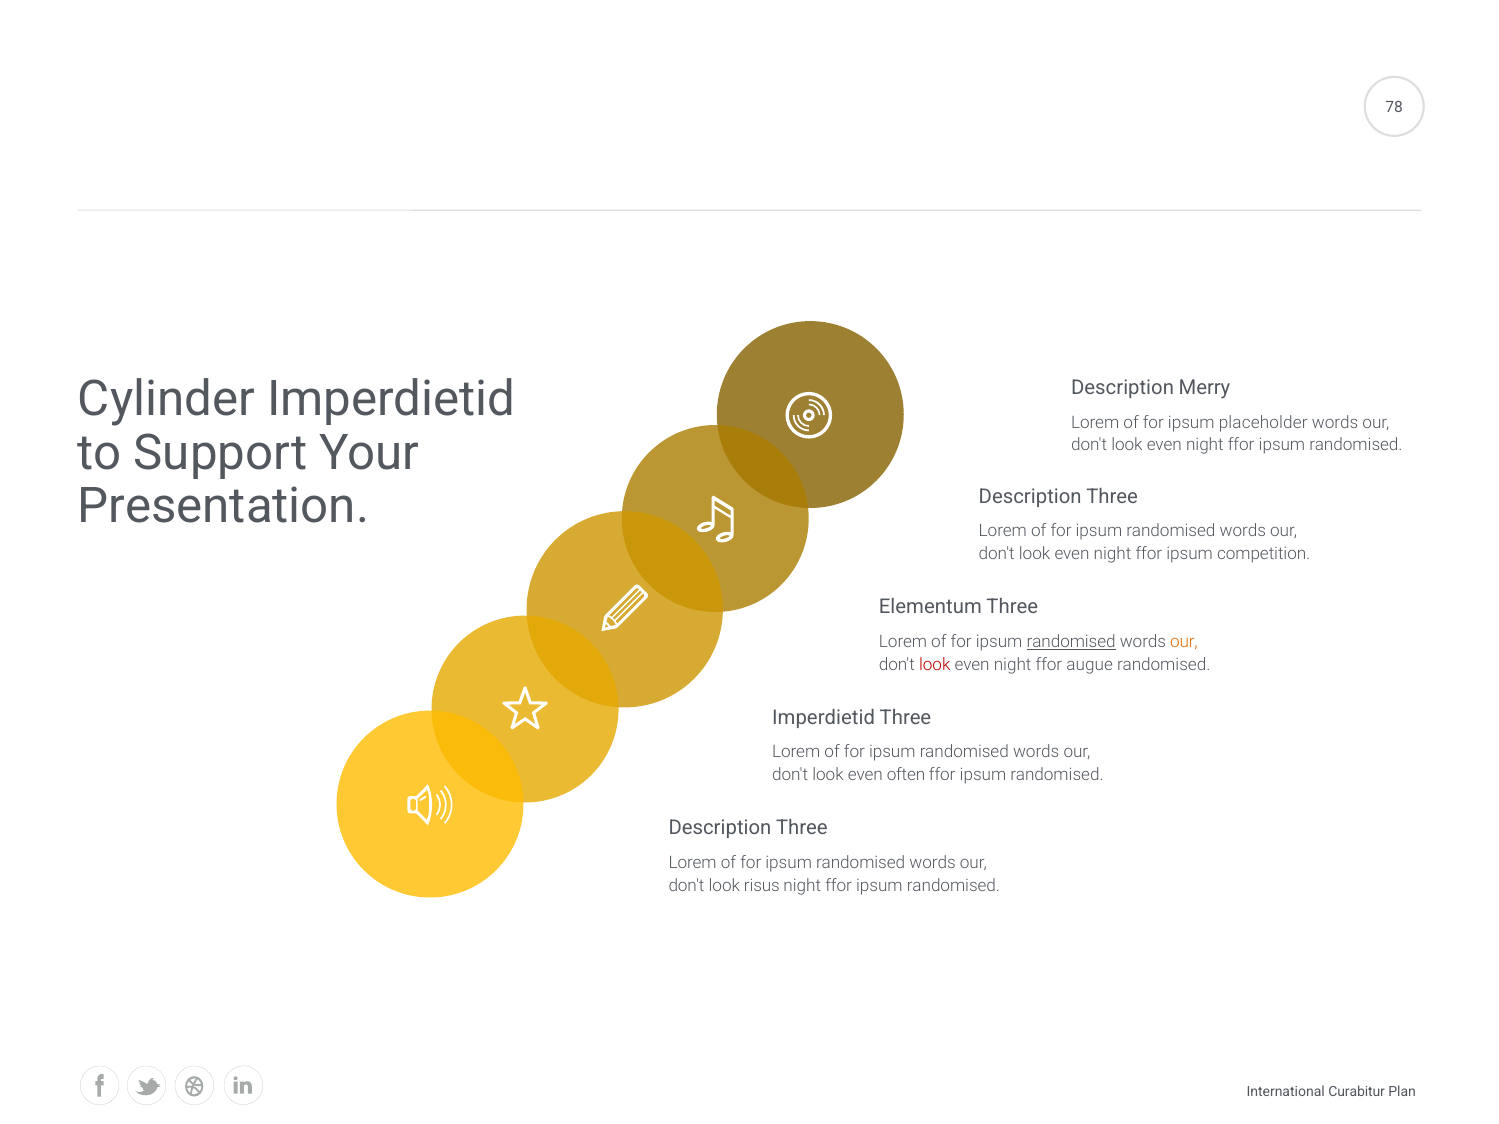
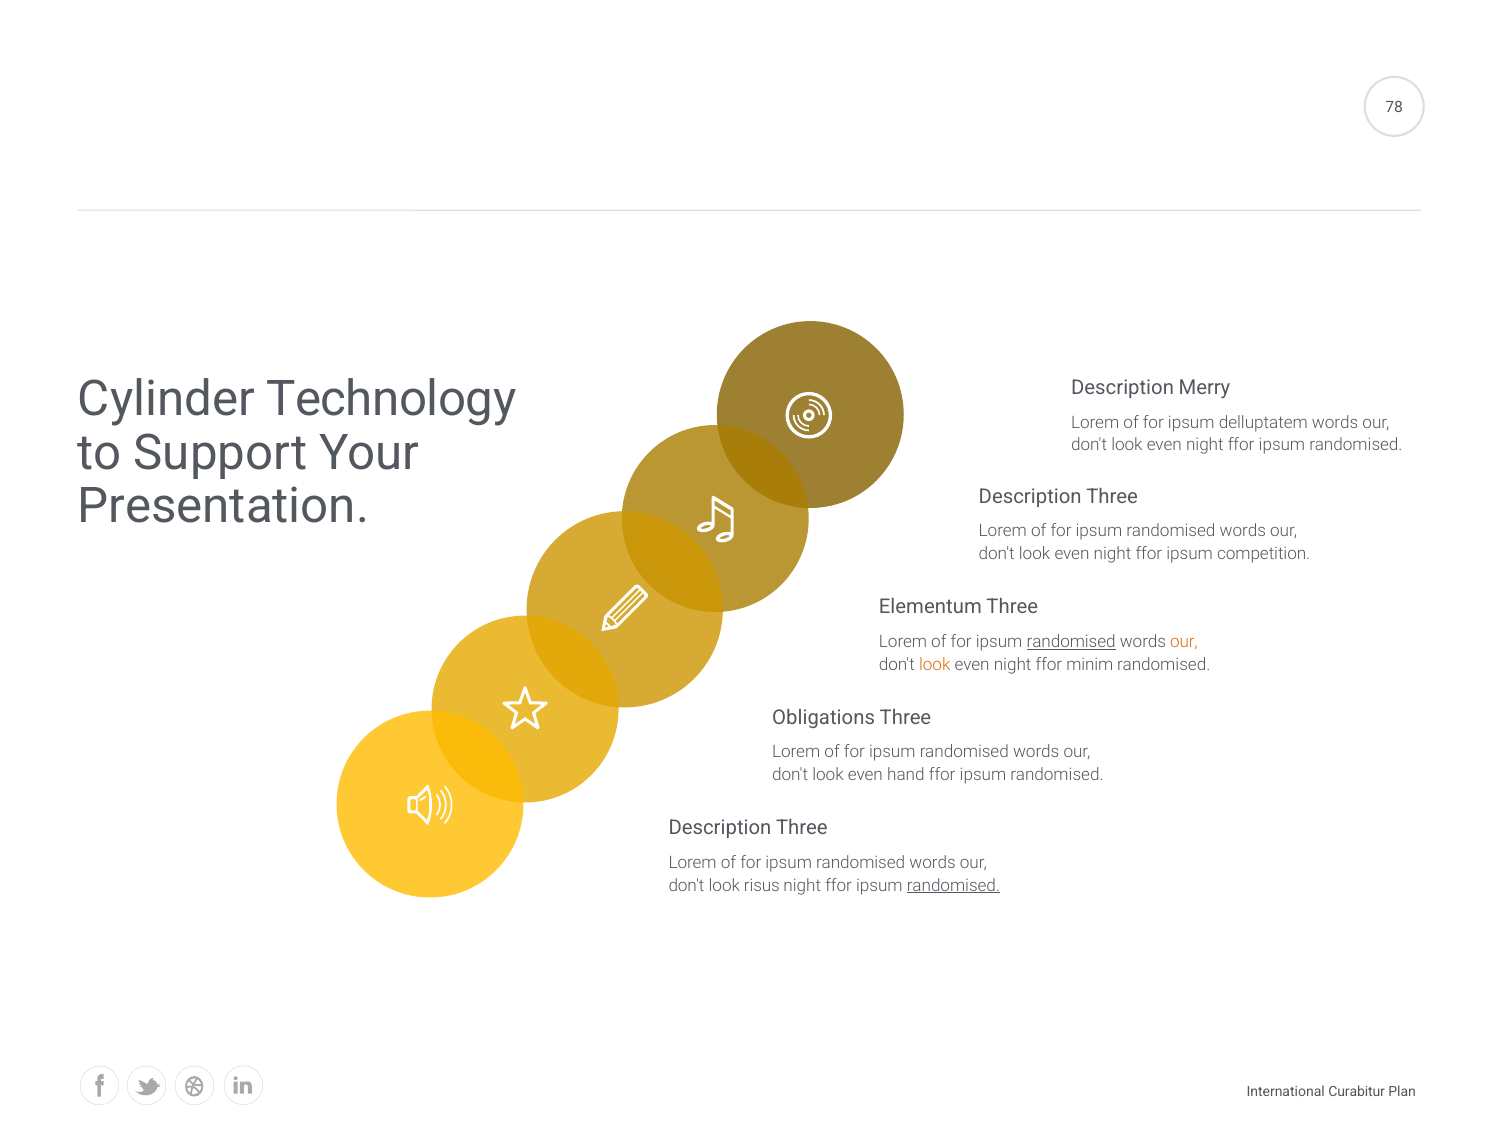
Cylinder Imperdietid: Imperdietid -> Technology (391, 400)
placeholder: placeholder -> delluptatem (1263, 423)
look colour: red -> orange (935, 665)
augue: augue -> minim (1090, 665)
Imperdietid: Imperdietid -> Obligations (824, 718)
often: often -> hand (906, 775)
randomised underline: none -> present (953, 886)
